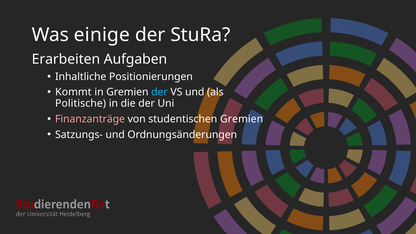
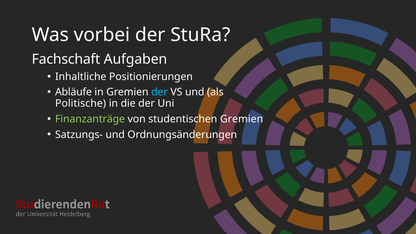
einige: einige -> vorbei (102, 35)
Erarbeiten: Erarbeiten -> Fachschaft (66, 59)
Kommt: Kommt -> Abläufe (74, 92)
Finanzanträge colour: pink -> light green (90, 119)
